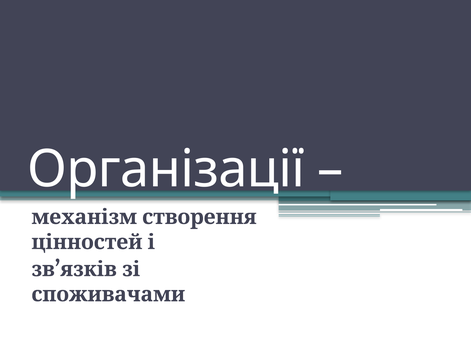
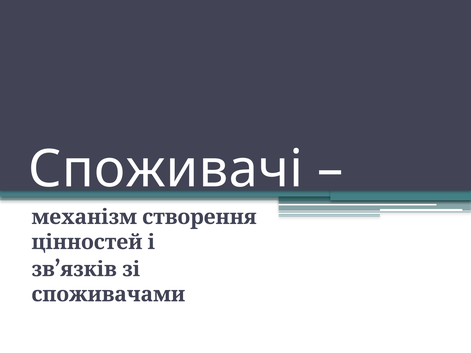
Організації: Організації -> Споживачі (166, 169)
